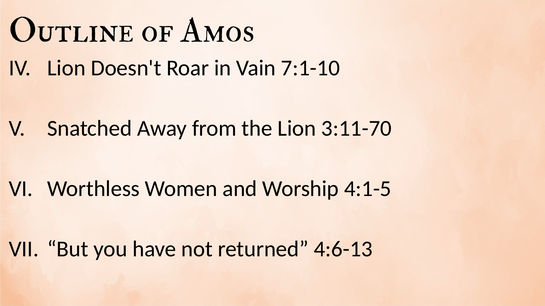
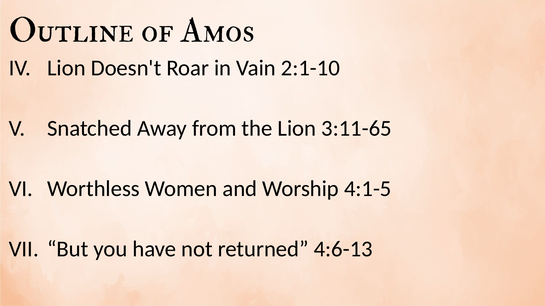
7:1-10: 7:1-10 -> 2:1-10 (310, 68)
3:11-70: 3:11-70 -> 3:11-65 (356, 129)
